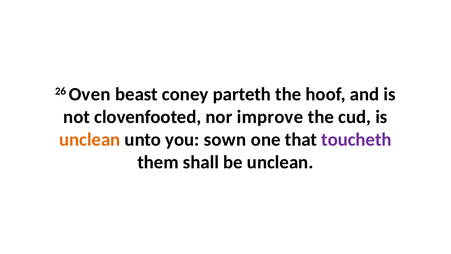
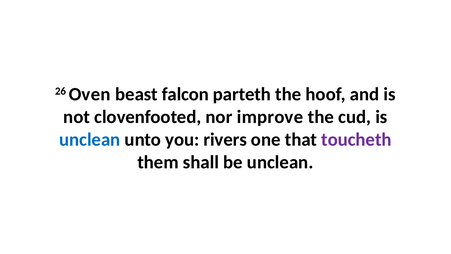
coney: coney -> falcon (185, 94)
unclean colour: orange -> blue (90, 139)
sown: sown -> rivers (225, 139)
